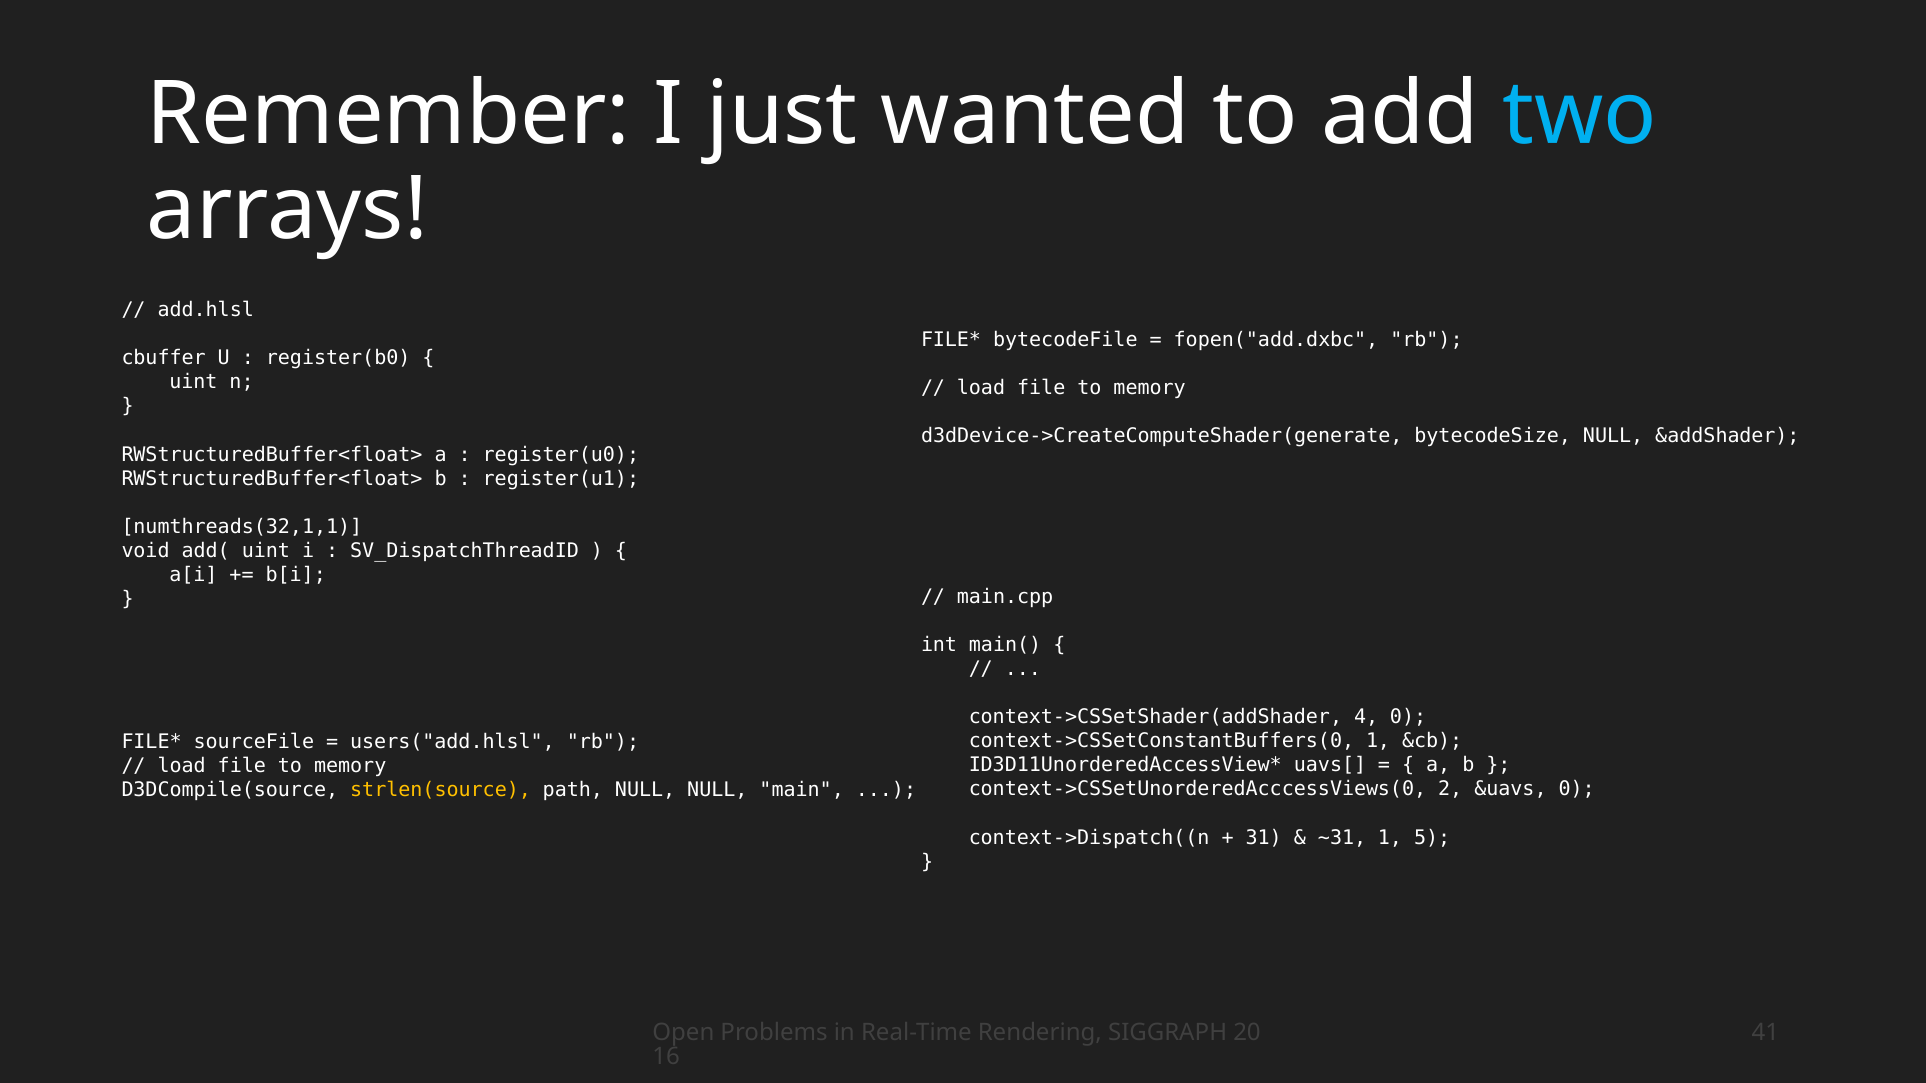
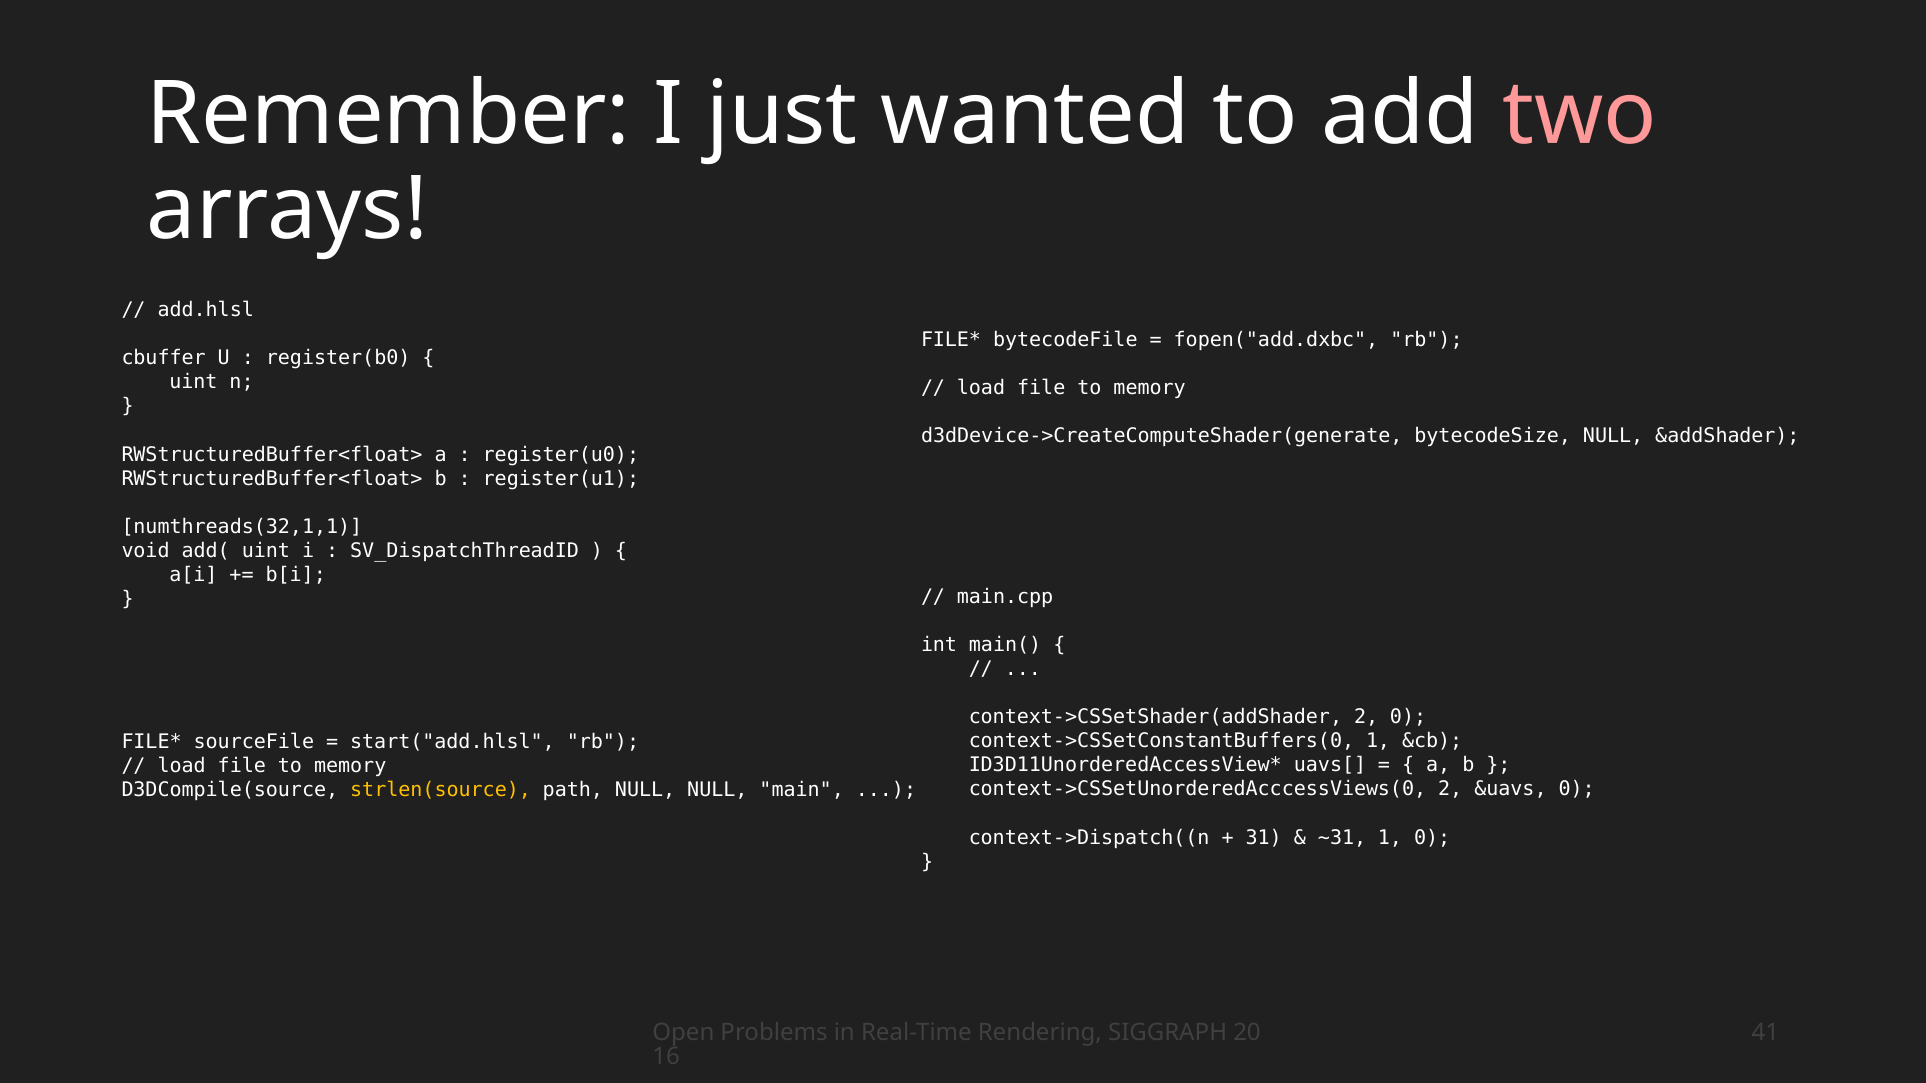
two colour: light blue -> pink (1580, 114)
context->CSSetShader(addShader 4: 4 -> 2 (1366, 717)
users("add.hlsl: users("add.hlsl -> start("add.hlsl (452, 742)
1 5: 5 -> 0 (1432, 838)
